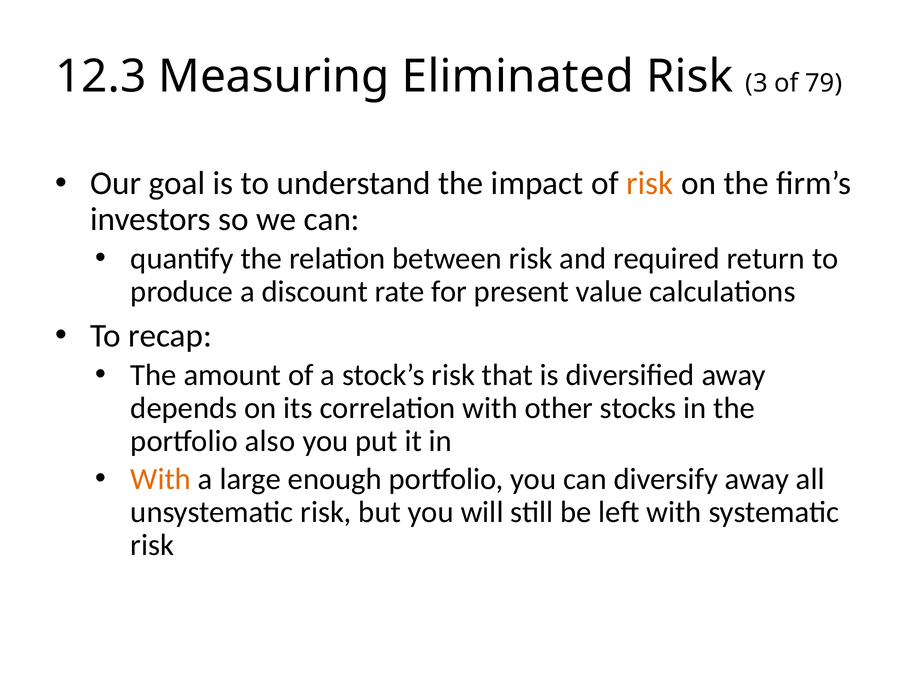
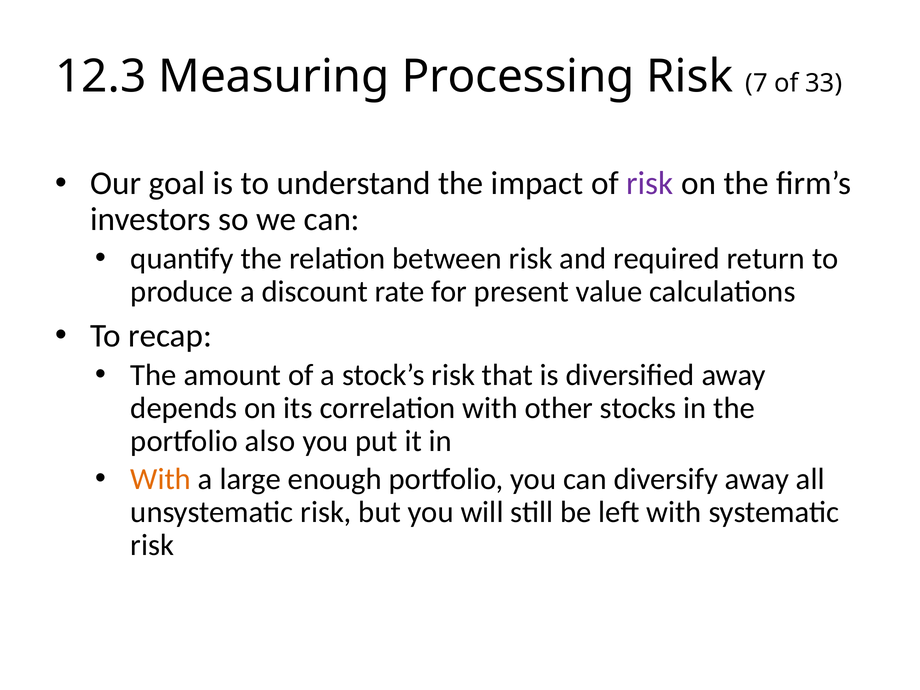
Eliminated: Eliminated -> Processing (518, 77)
3: 3 -> 7 (757, 83)
79: 79 -> 33 (824, 83)
risk colour: orange -> purple (650, 183)
